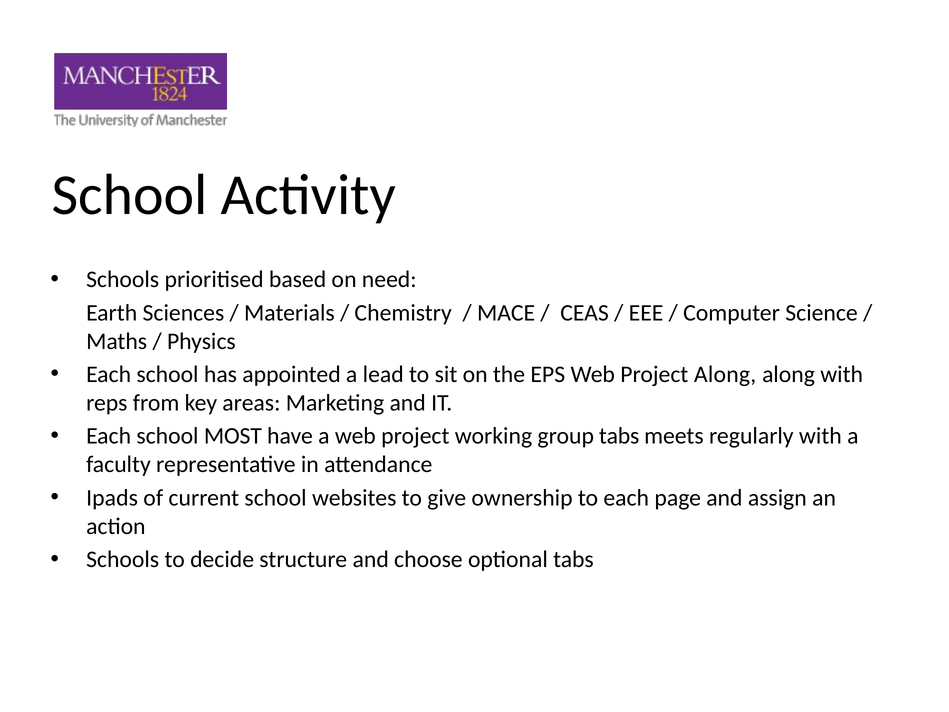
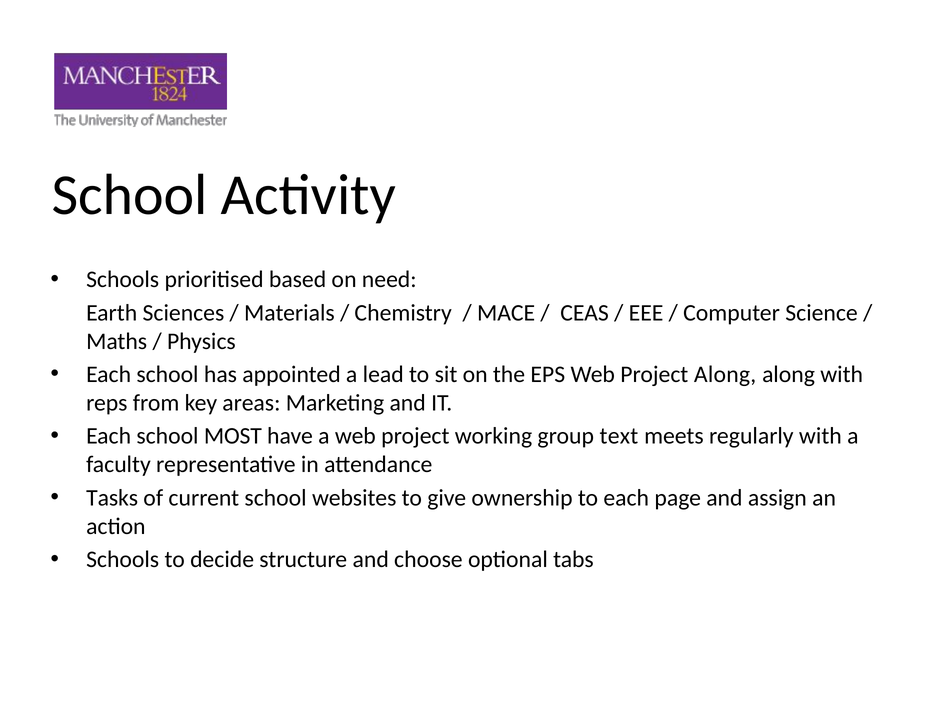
group tabs: tabs -> text (619, 436)
Ipads: Ipads -> Tasks (112, 498)
